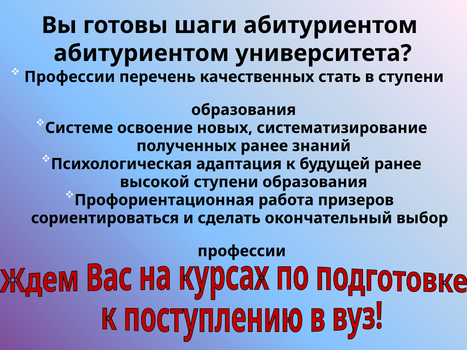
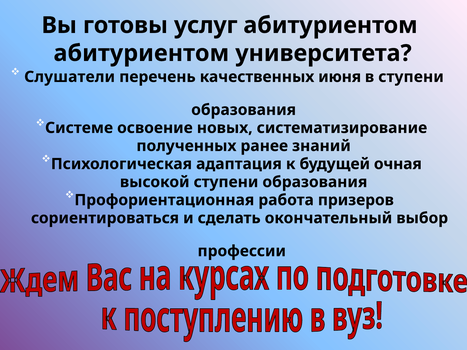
шаги: шаги -> услуг (206, 25)
Профессии: Профессии -> Слушатели (70, 77)
стать: стать -> июня (340, 77)
будущей ранее: ранее -> очная (398, 164)
